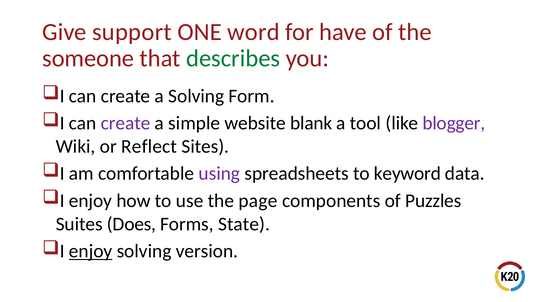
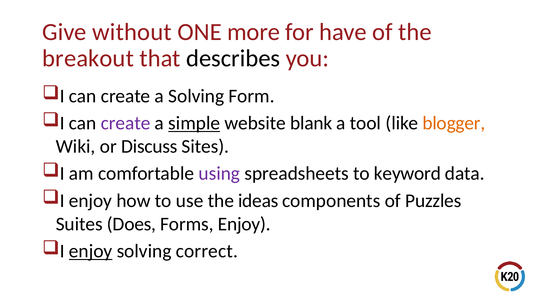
support: support -> without (132, 32)
word: word -> more (254, 32)
someone: someone -> breakout (88, 59)
describes colour: green -> black (233, 59)
simple underline: none -> present (194, 123)
blogger colour: purple -> orange (454, 123)
Reflect: Reflect -> Discuss (149, 147)
page: page -> ideas (258, 201)
Forms State: State -> Enjoy (244, 224)
version: version -> correct (207, 251)
